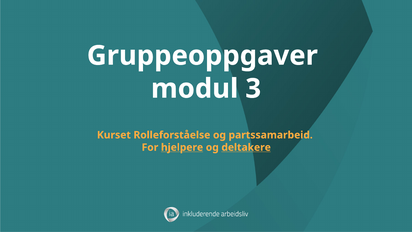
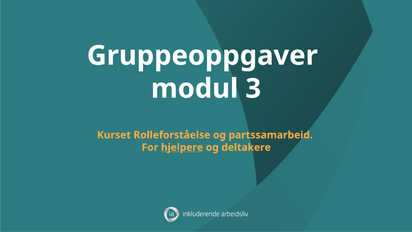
deltakere underline: present -> none (246, 147)
